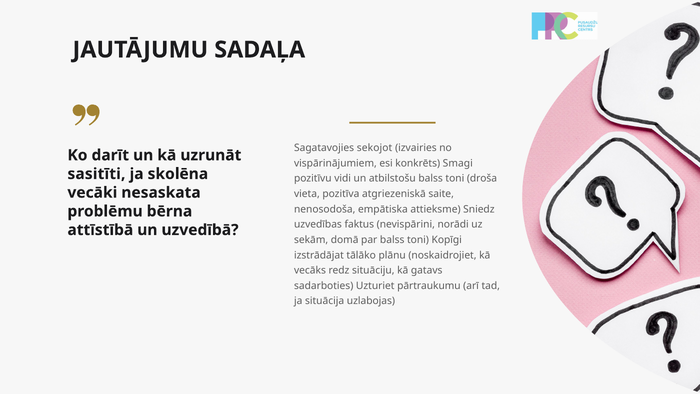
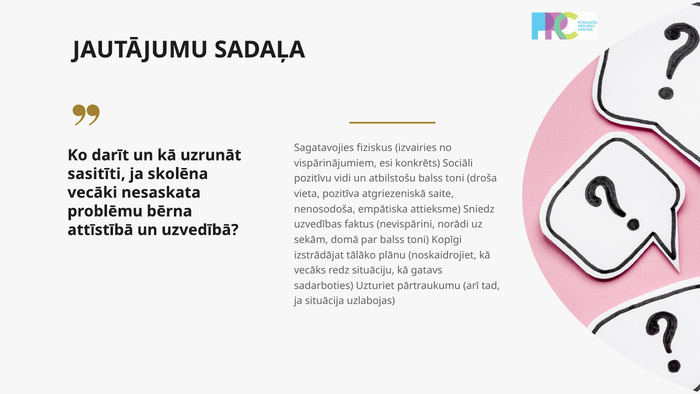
sekojot: sekojot -> fiziskus (375, 148)
Smagi: Smagi -> Sociāli (458, 163)
